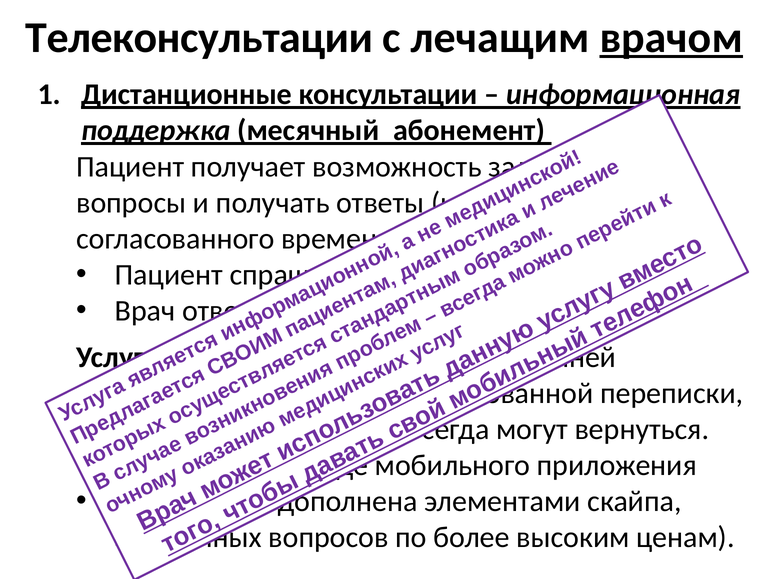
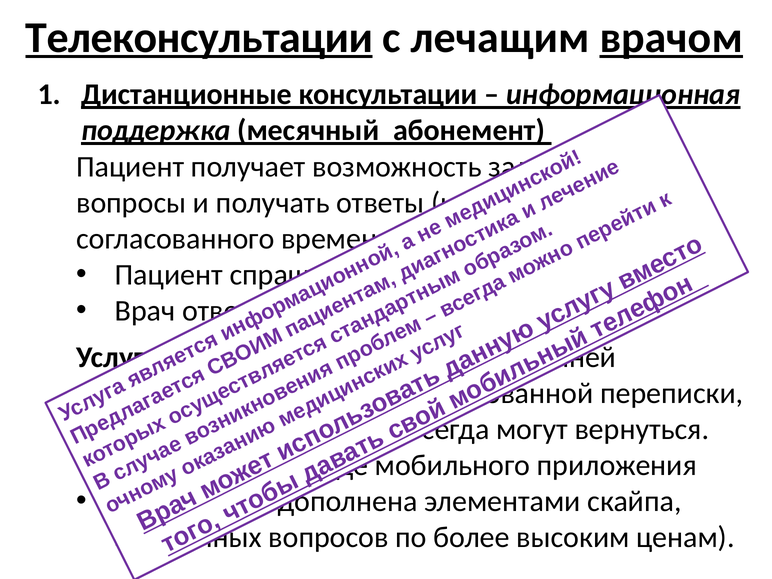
Телеконсультации underline: none -> present (199, 38)
